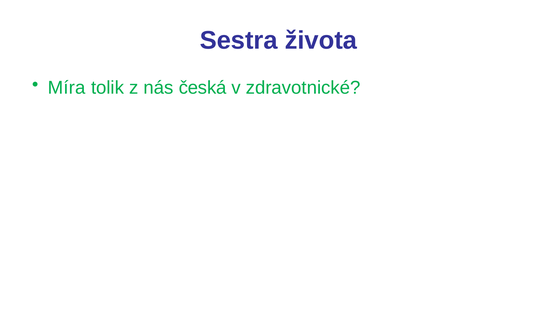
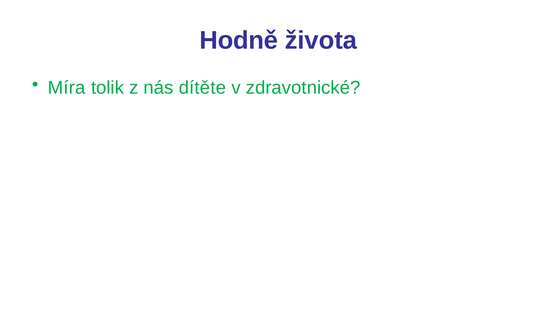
Sestra: Sestra -> Hodně (239, 40)
česká: česká -> dítěte (202, 88)
